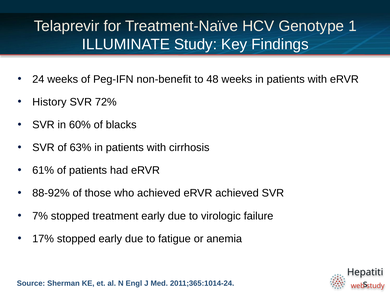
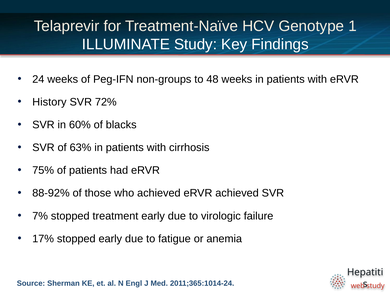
non-benefit: non-benefit -> non-groups (164, 79)
61%: 61% -> 75% (43, 170)
